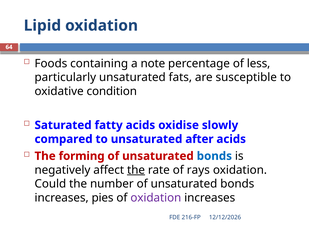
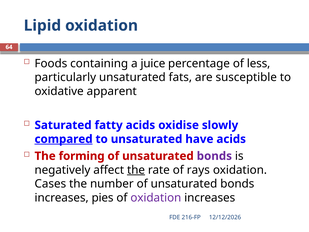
note: note -> juice (153, 63)
condition: condition -> apparent (112, 91)
compared underline: none -> present (64, 139)
after: after -> have (199, 139)
bonds colour: blue -> purple (214, 156)
Could: Could -> Cases (50, 184)
